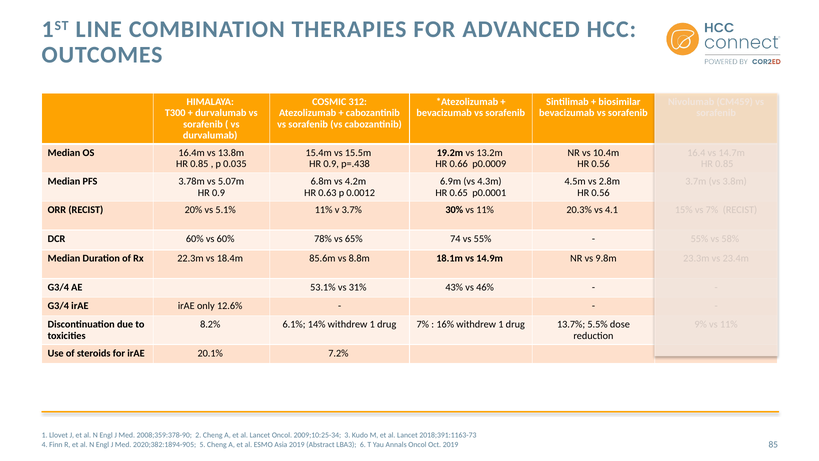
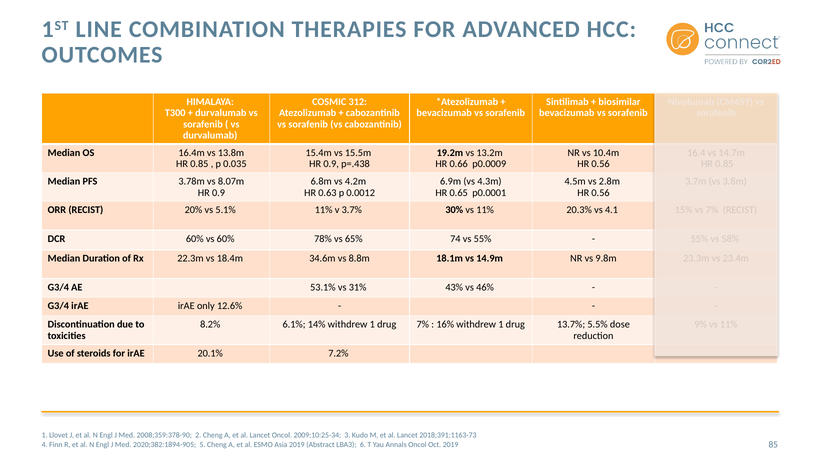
5.07m: 5.07m -> 8.07m (231, 181)
85.6m: 85.6m -> 34.6m (322, 258)
